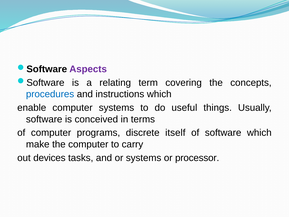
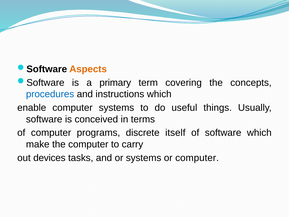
Aspects colour: purple -> orange (88, 69)
relating: relating -> primary (115, 83)
or processor: processor -> computer (197, 158)
